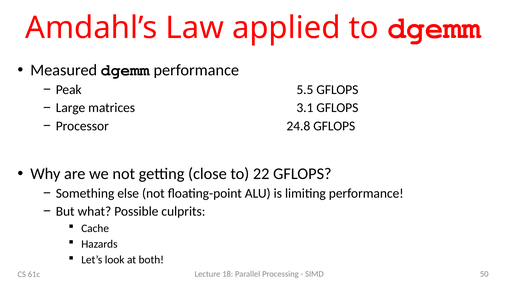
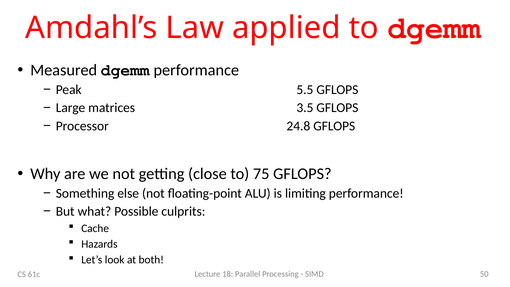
3.1: 3.1 -> 3.5 (305, 108)
22: 22 -> 75 (261, 174)
